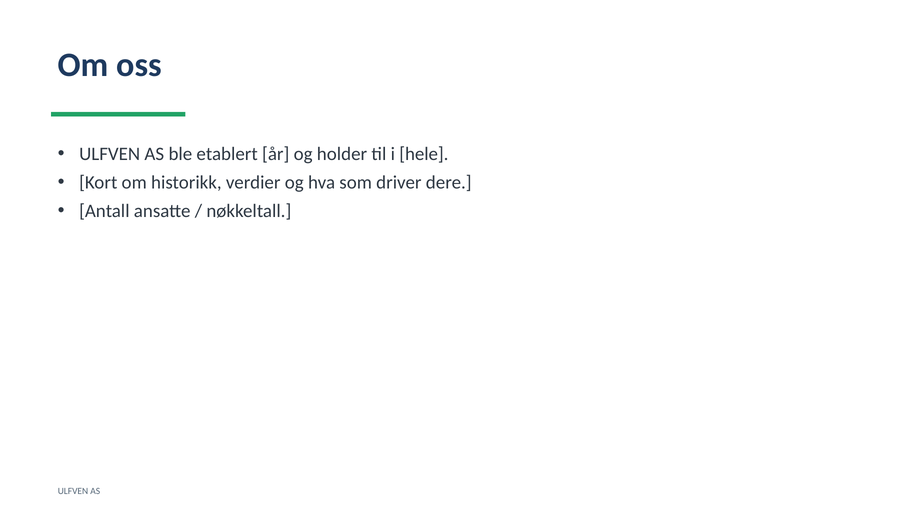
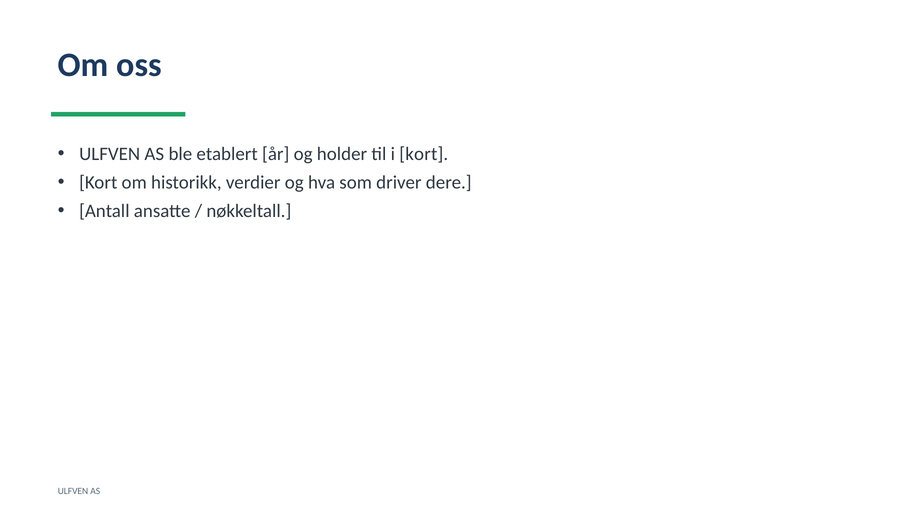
i hele: hele -> kort (424, 154)
